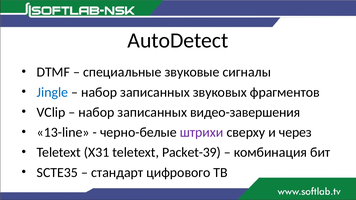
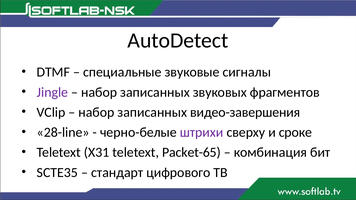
Jingle colour: blue -> purple (52, 92)
13-line: 13-line -> 28-line (63, 133)
через: через -> сроке (295, 133)
Packet-39: Packet-39 -> Packet-65 (191, 153)
